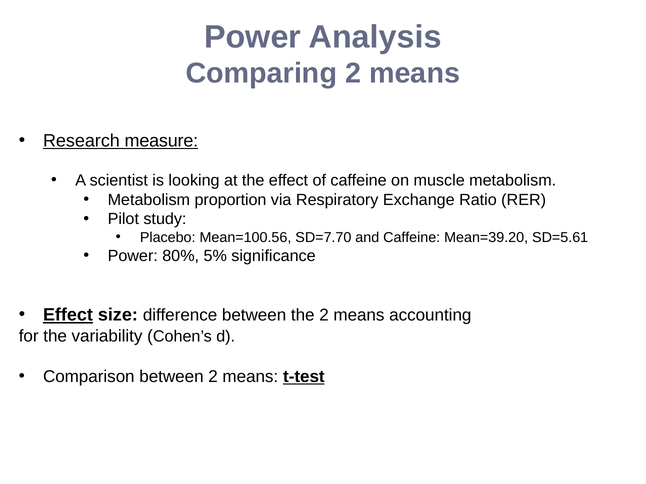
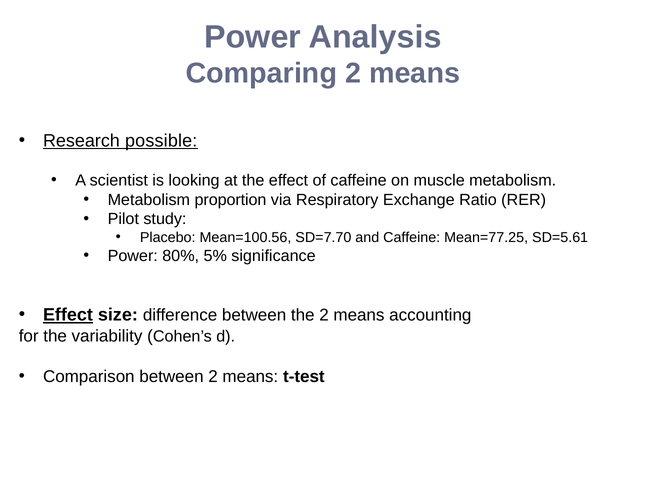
measure: measure -> possible (161, 141)
Mean=39.20: Mean=39.20 -> Mean=77.25 (486, 238)
t-test underline: present -> none (304, 377)
